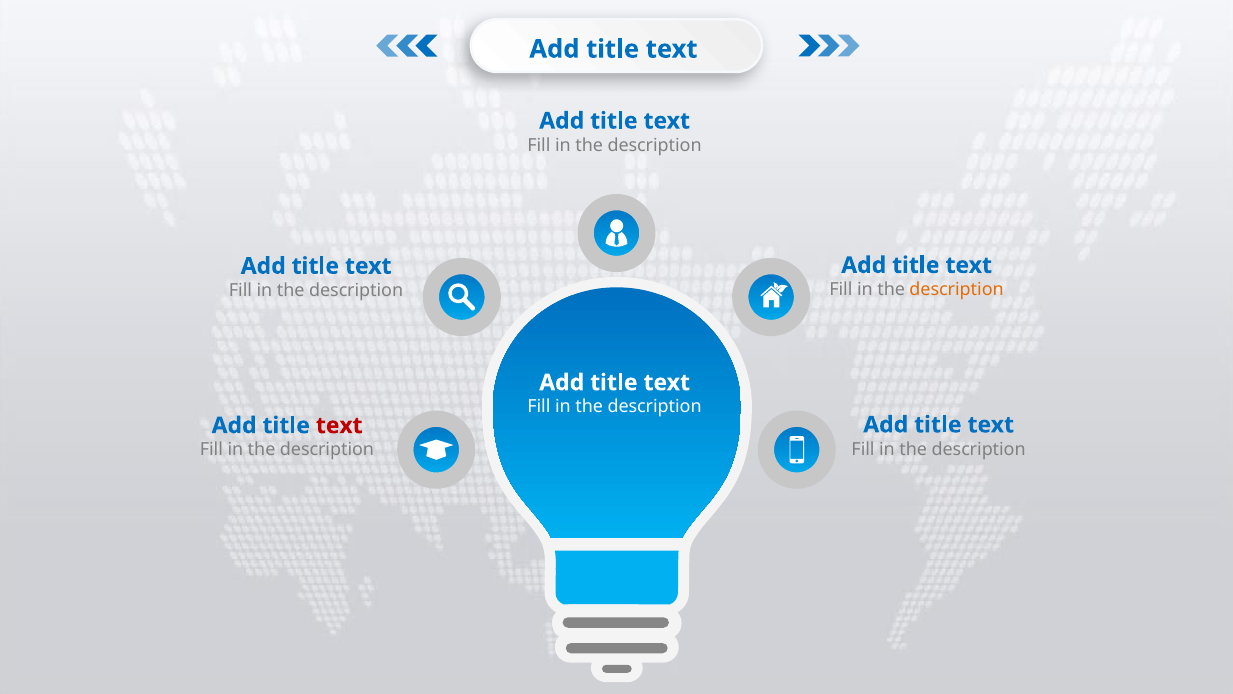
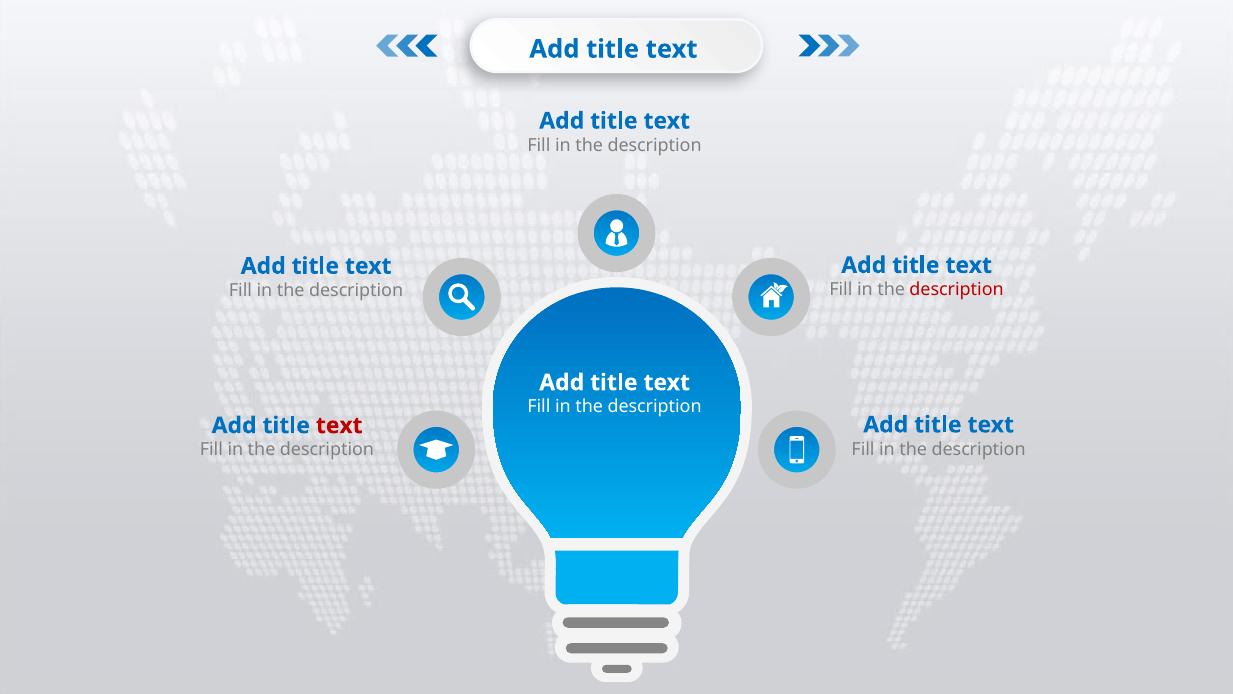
description colour: orange -> red (957, 289)
